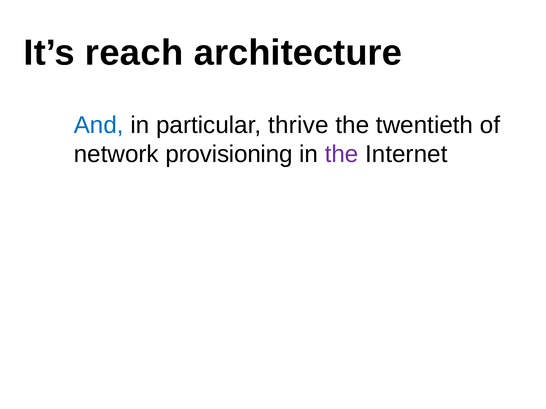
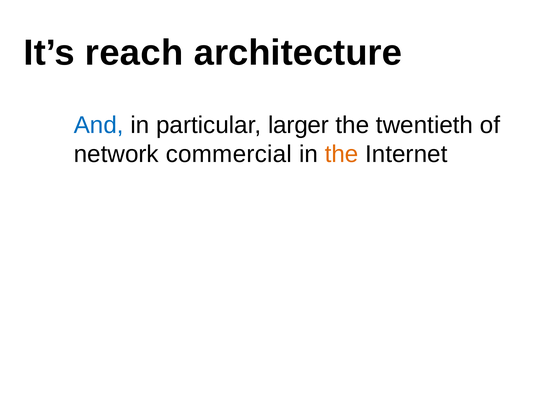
thrive: thrive -> larger (299, 125)
provisioning: provisioning -> commercial (229, 154)
the colour: purple -> orange (342, 154)
